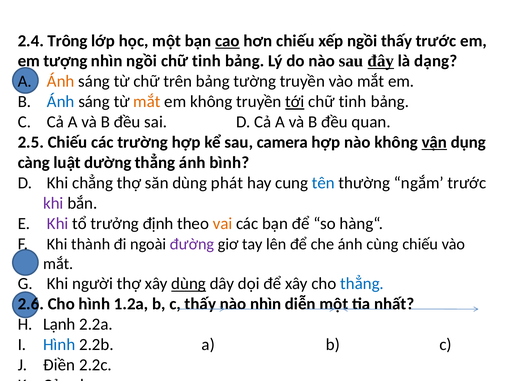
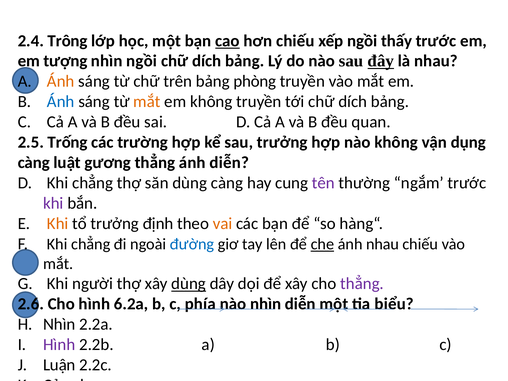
tinh: tinh -> dích (207, 61)
là dạng: dạng -> nhau (436, 61)
tường: tường -> phòng (255, 81)
tới underline: present -> none (295, 102)
tinh: tinh -> dích (353, 102)
2.5 Chiếu: Chiếu -> Trống (68, 142)
sau camera: camera -> trưởng (282, 142)
vận underline: present -> none (434, 142)
dường: dường -> gương (108, 163)
ánh bình: bình -> diễn (229, 163)
dùng phát: phát -> càng (227, 183)
tên colour: blue -> purple (323, 183)
Khi colour: purple -> orange (58, 224)
thành: thành -> chẳng (91, 244)
đường colour: purple -> blue (192, 244)
che underline: none -> present (322, 244)
ánh cùng: cùng -> nhau (383, 244)
thẳng colour: blue -> purple (362, 284)
1.2a: 1.2a -> 6.2a (131, 304)
c thấy: thấy -> phía (200, 304)
nhất: nhất -> biểu (394, 304)
Lạnh: Lạnh -> Nhìn (59, 324)
Hình colour: blue -> purple (59, 345)
Điền: Điền -> Luận (59, 365)
